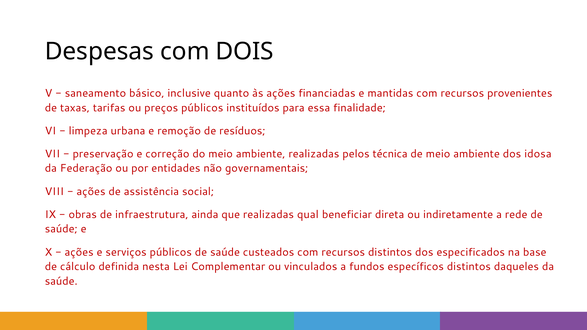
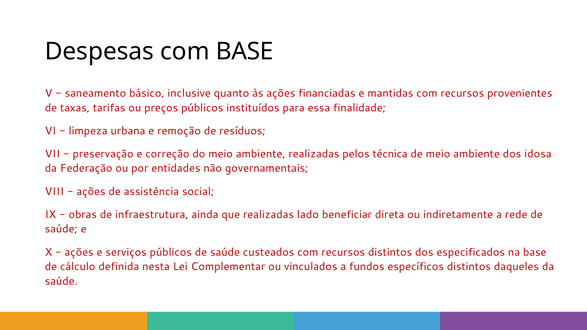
com DOIS: DOIS -> BASE (245, 52)
qual: qual -> lado (308, 215)
